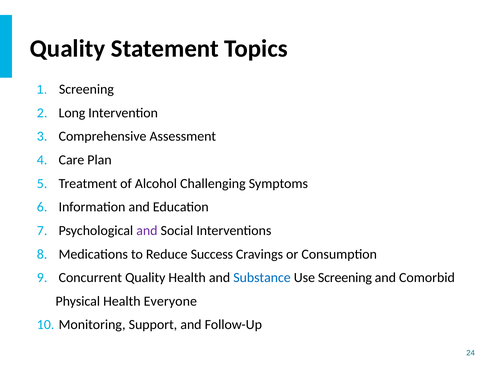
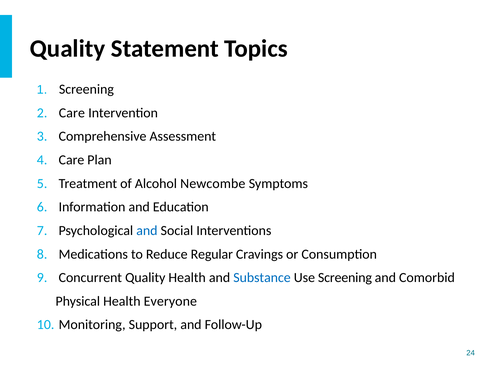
Long: Long -> Care (72, 113)
Challenging: Challenging -> Newcombe (213, 184)
and colour: purple -> blue (147, 231)
Success: Success -> Regular (212, 254)
